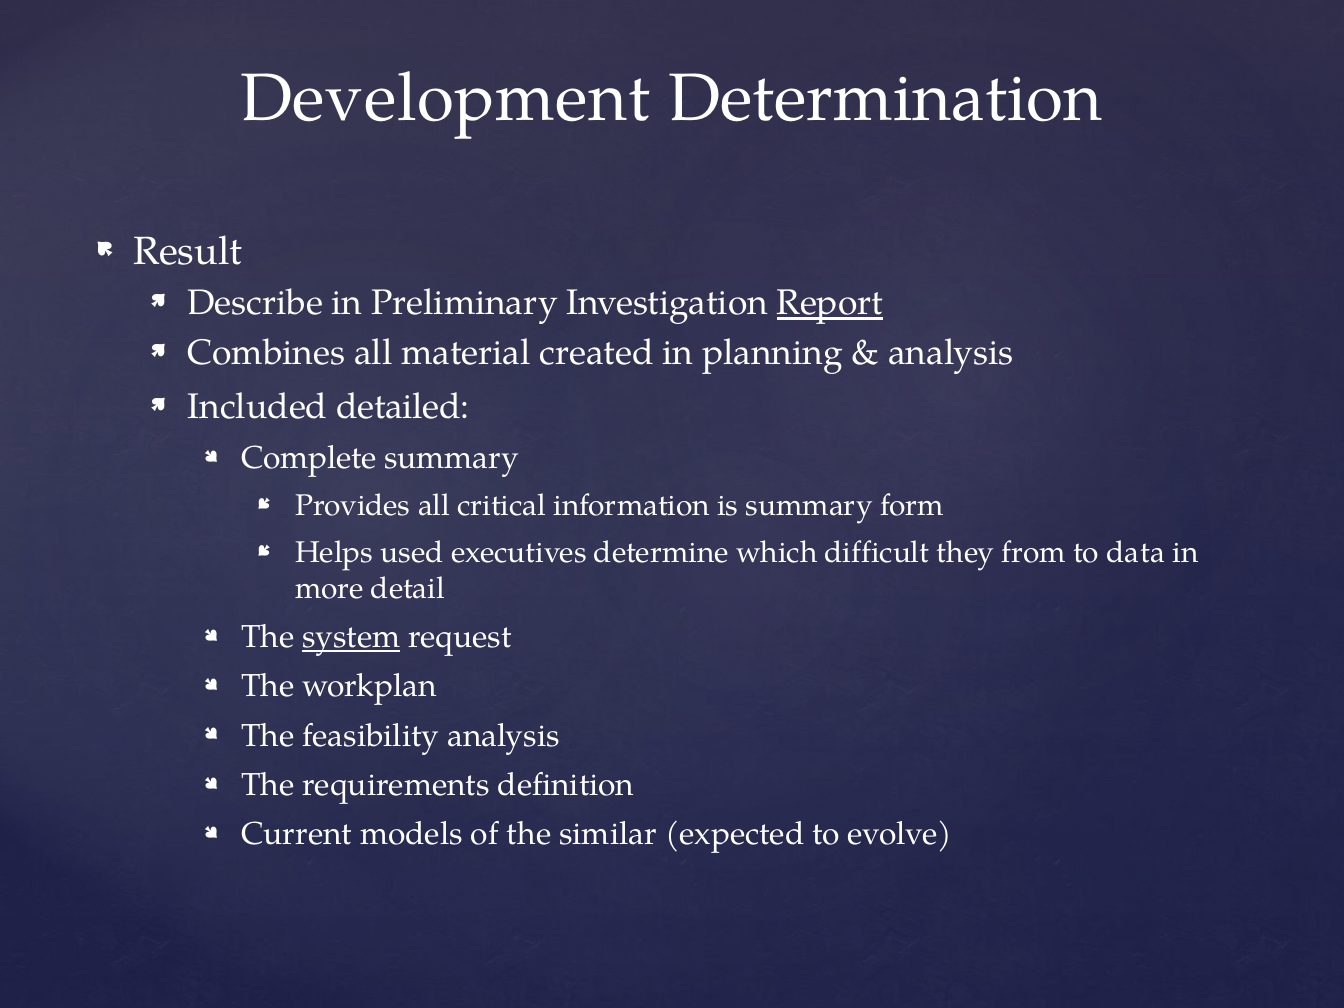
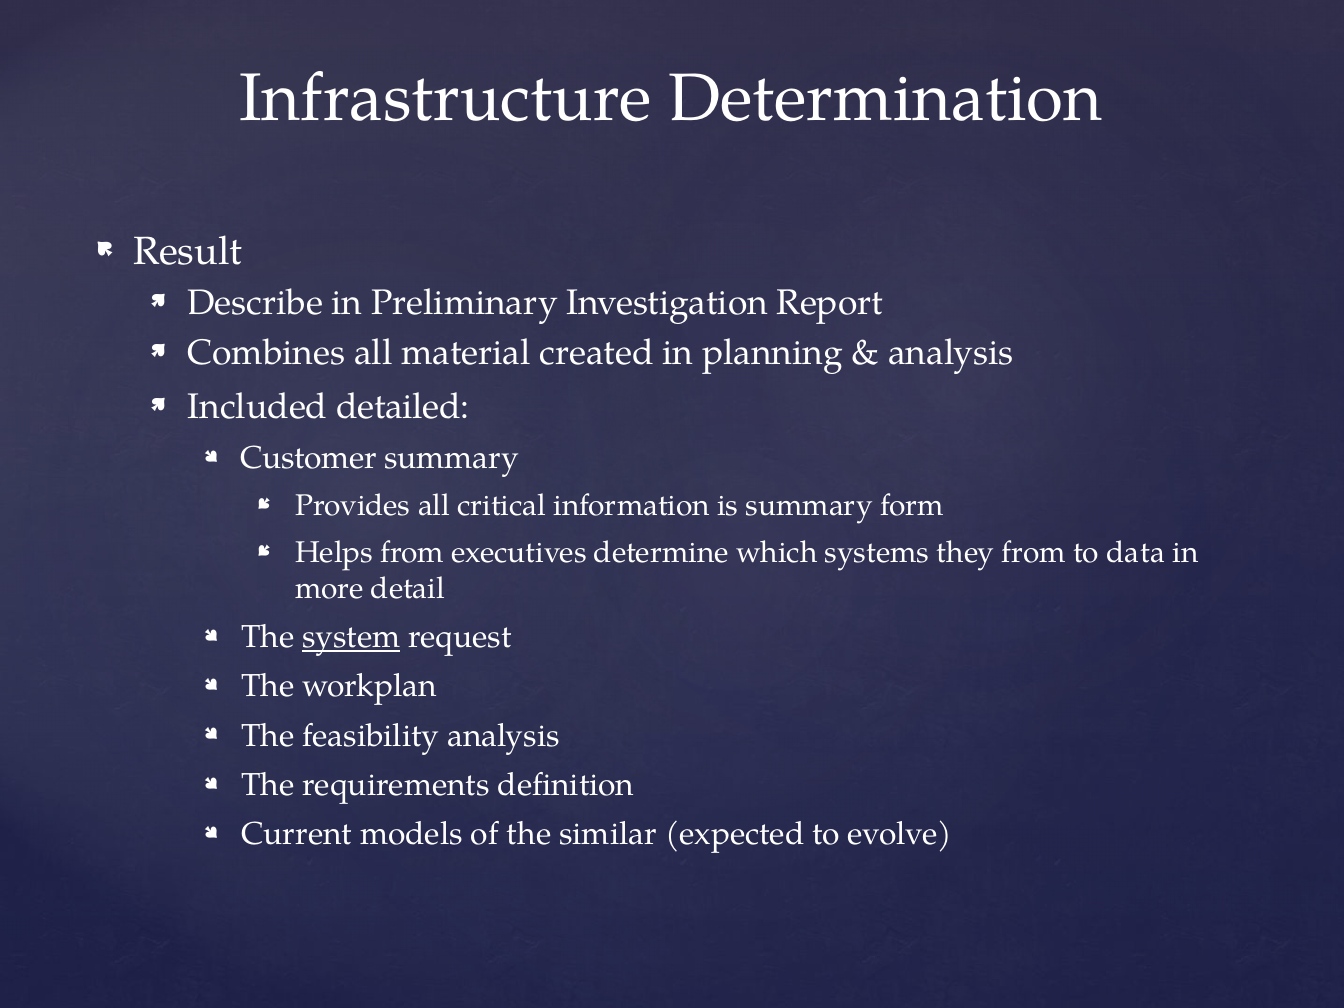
Development: Development -> Infrastructure (446, 98)
Report underline: present -> none (830, 303)
Complete: Complete -> Customer (309, 458)
Helps used: used -> from (412, 553)
difficult: difficult -> systems (877, 553)
